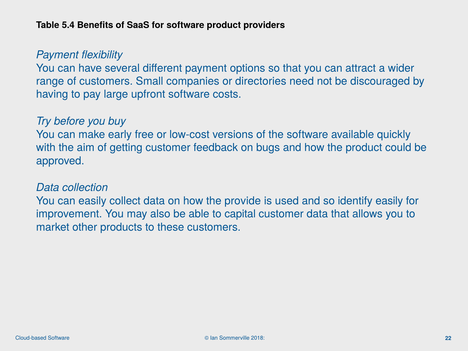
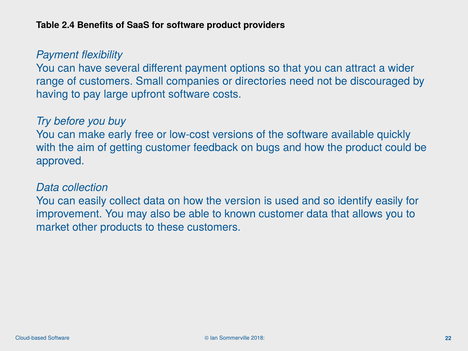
5.4: 5.4 -> 2.4 (68, 25)
provide: provide -> version (243, 201)
capital: capital -> known (240, 214)
